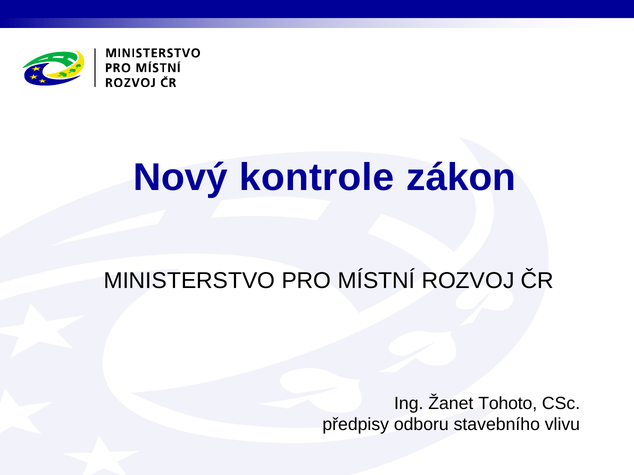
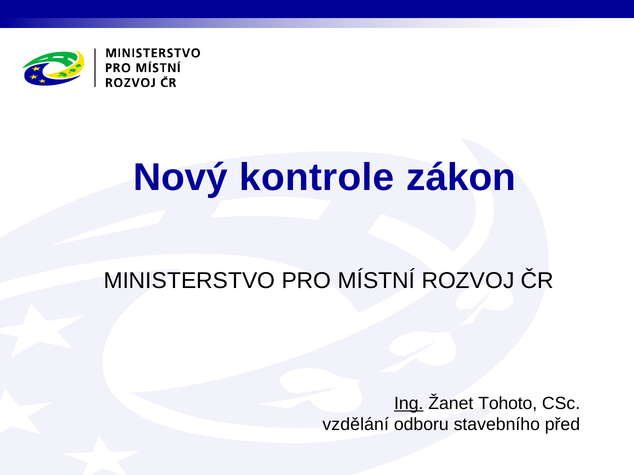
Ing underline: none -> present (409, 404)
předpisy: předpisy -> vzdělání (356, 425)
vlivu: vlivu -> před (562, 425)
